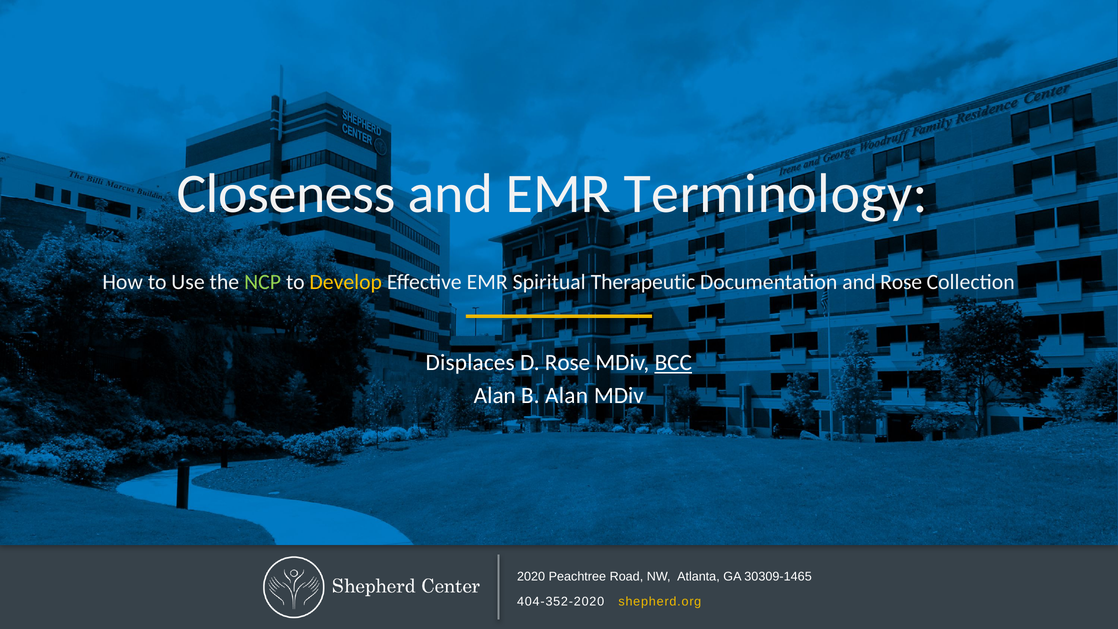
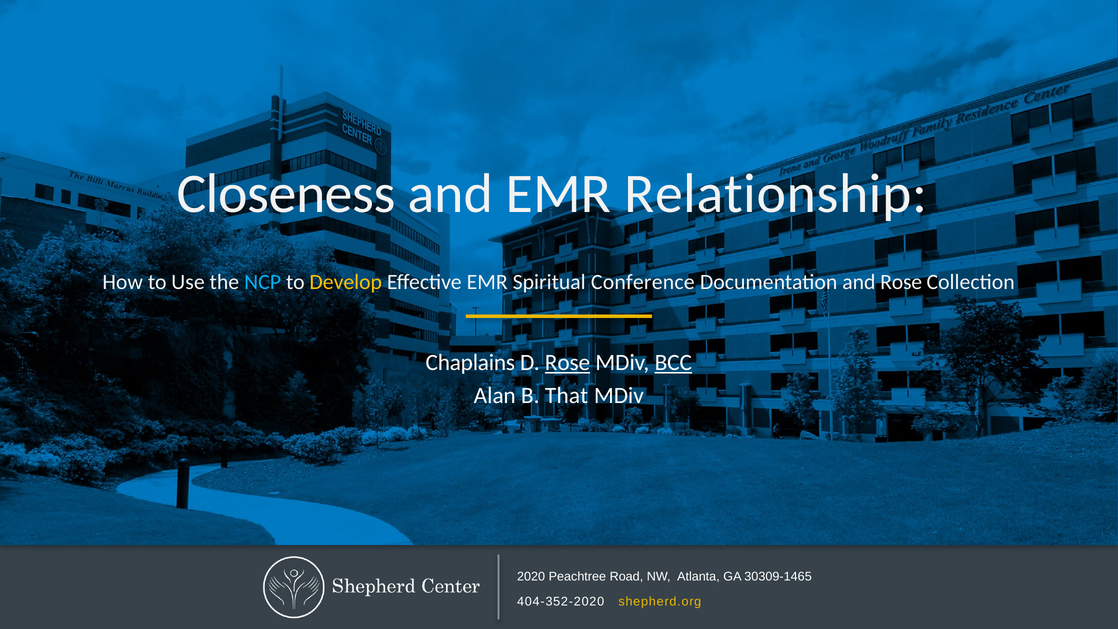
Terminology: Terminology -> Relationship (776, 194)
NCP colour: light green -> light blue (263, 282)
Therapeutic: Therapeutic -> Conference (643, 282)
Displaces: Displaces -> Chaplains (470, 363)
Rose underline: none -> present (568, 363)
B Alan: Alan -> That (567, 395)
